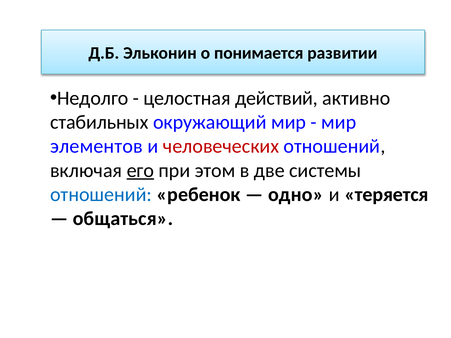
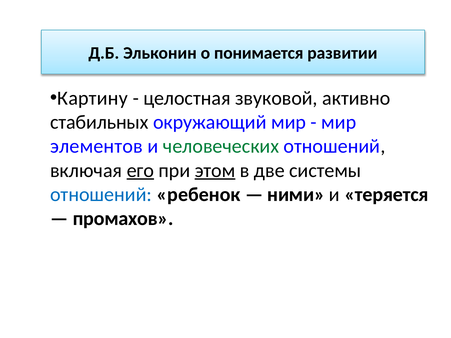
Недолго: Недолго -> Картину (93, 98)
действий: действий -> звуковой (276, 98)
человеческих colour: red -> green (221, 146)
этом underline: none -> present (215, 171)
одно: одно -> ними (296, 195)
общаться: общаться -> промахов (123, 219)
